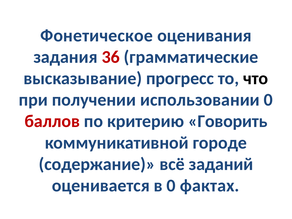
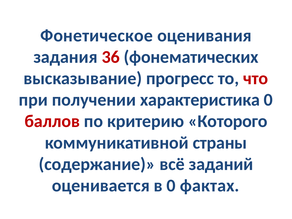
грамматические: грамматические -> фонематических (191, 57)
что colour: black -> red (256, 78)
использовании: использовании -> характеристика (200, 100)
Говорить: Говорить -> Которого (228, 121)
городе: городе -> страны (220, 143)
